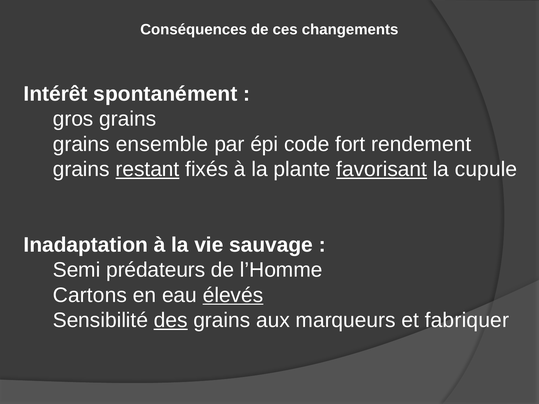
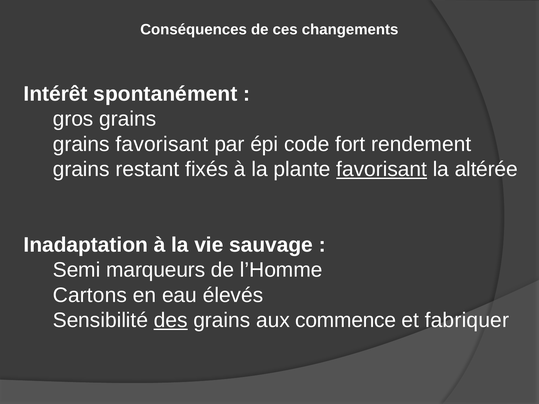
grains ensemble: ensemble -> favorisant (162, 144)
restant underline: present -> none (147, 169)
cupule: cupule -> altérée (486, 169)
prédateurs: prédateurs -> marqueurs (156, 270)
élevés underline: present -> none (233, 295)
marqueurs: marqueurs -> commence (346, 320)
